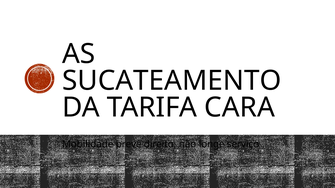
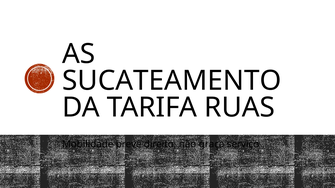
CARA: CARA -> RUAS (240, 108)
longe: longe -> graça (212, 144)
